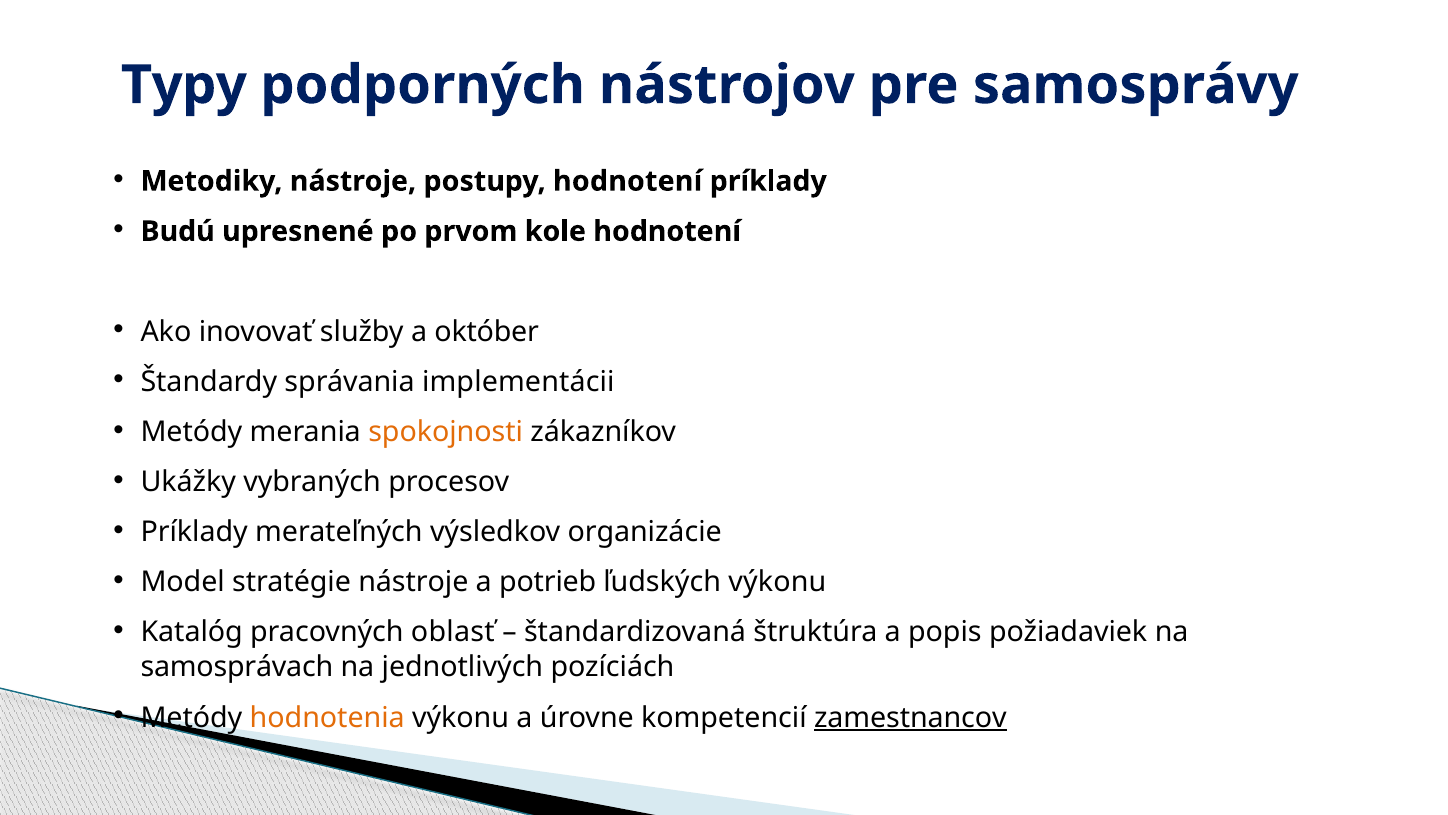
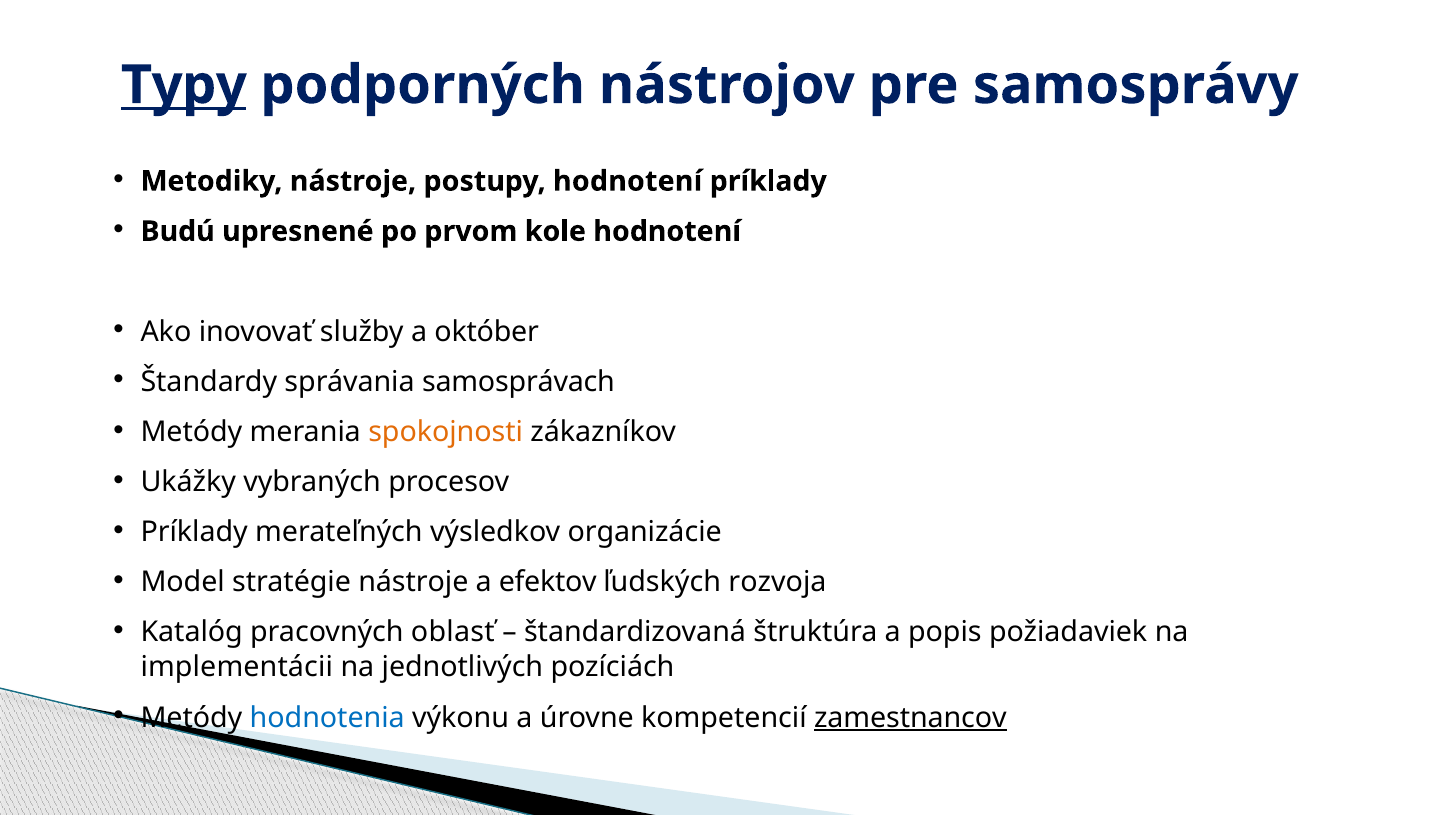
Typy underline: none -> present (184, 85)
implementácii: implementácii -> samosprávach (518, 382)
potrieb: potrieb -> efektov (548, 582)
ľudských výkonu: výkonu -> rozvoja (777, 582)
samosprávach: samosprávach -> implementácii (237, 667)
hodnotenia colour: orange -> blue (327, 717)
